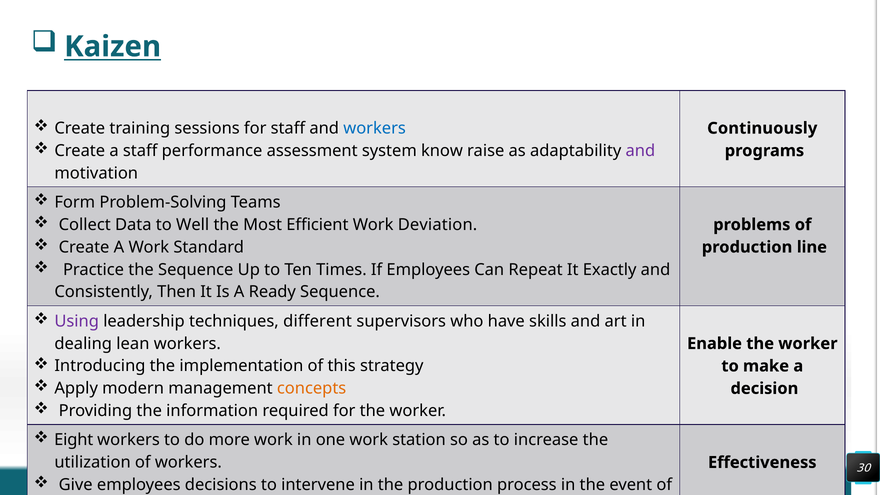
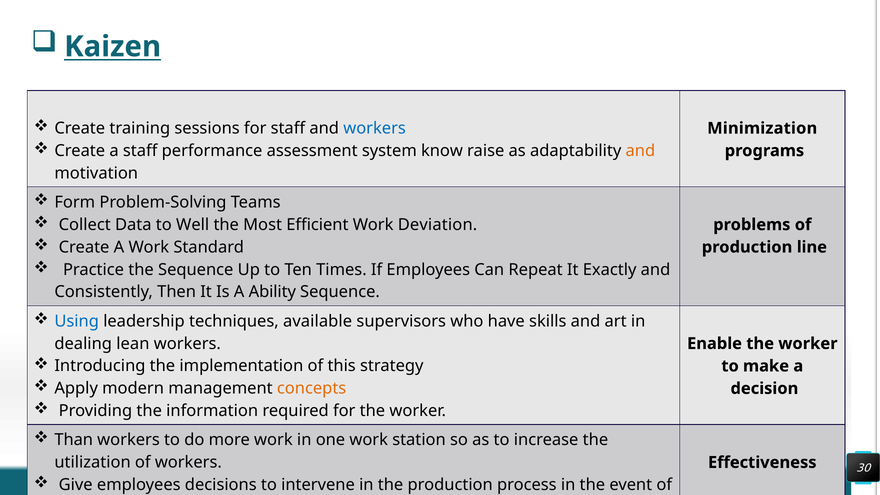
Continuously: Continuously -> Minimization (762, 128)
and colour: purple -> orange (640, 151)
Ready: Ready -> Ability (272, 292)
Using colour: purple -> blue (77, 321)
different: different -> available (318, 321)
Eight: Eight -> Than (74, 440)
